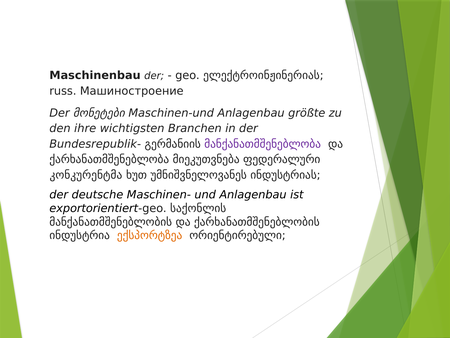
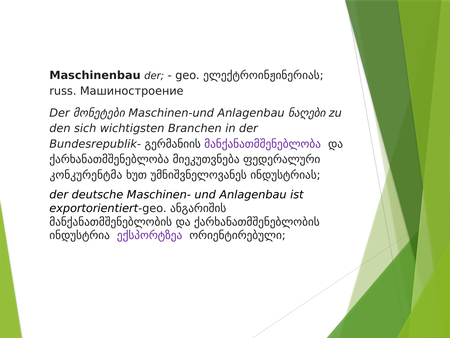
größte: größte -> ნაღები (307, 113)
ihre: ihre -> sich (85, 128)
საქონლის: საქონლის -> ანგარიშის (198, 208)
ექსპორტზეა colour: orange -> purple (150, 235)
